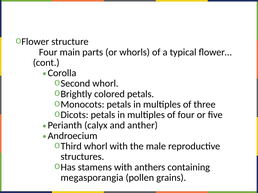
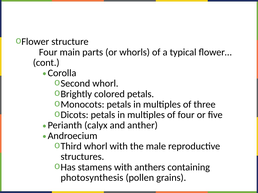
megasporangia: megasporangia -> photosynthesis (92, 178)
